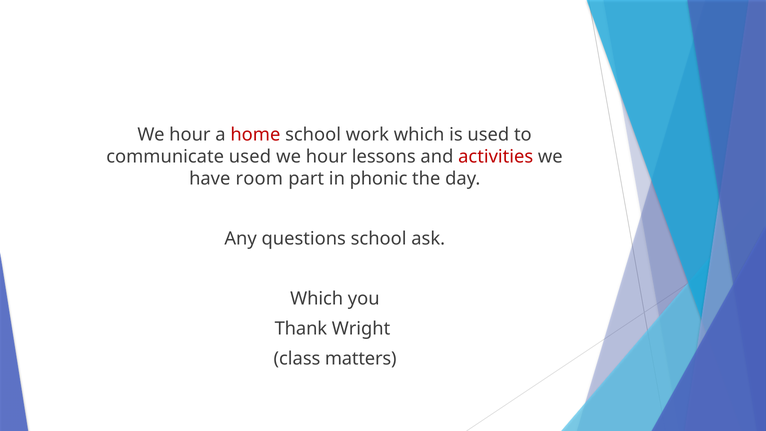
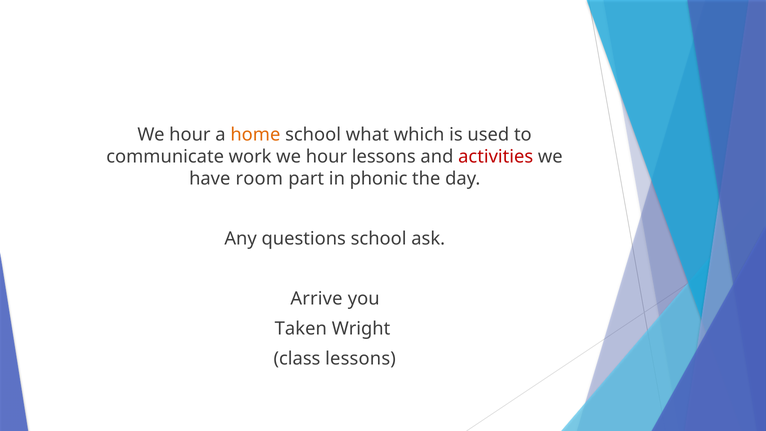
home colour: red -> orange (255, 135)
work: work -> what (367, 135)
communicate used: used -> work (250, 157)
Which: Which -> Arrive (317, 299)
Thank: Thank -> Taken (301, 329)
class matters: matters -> lessons (361, 359)
